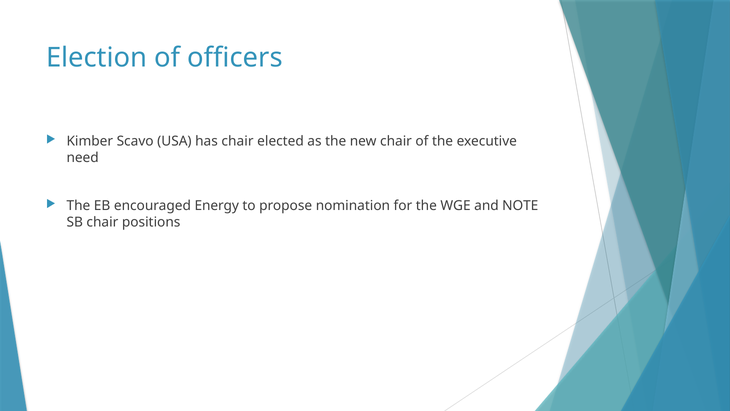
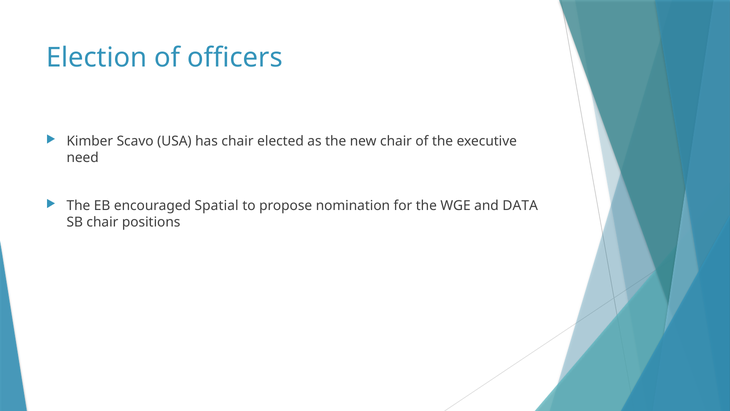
Energy: Energy -> Spatial (217, 206)
NOTE: NOTE -> DATA (520, 206)
